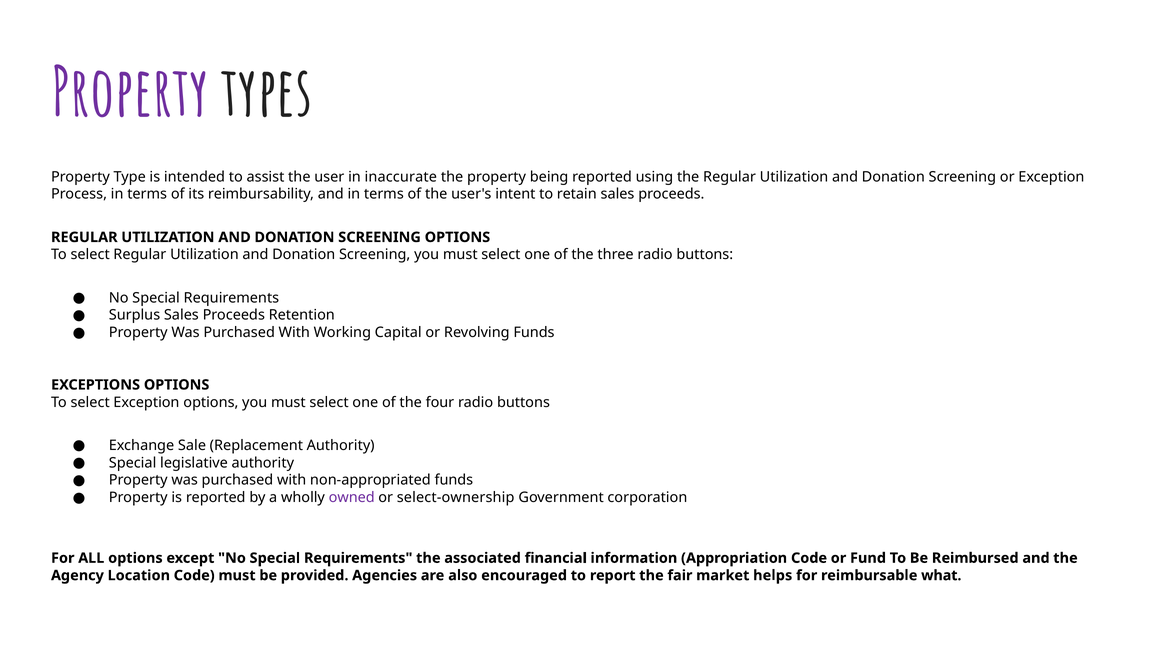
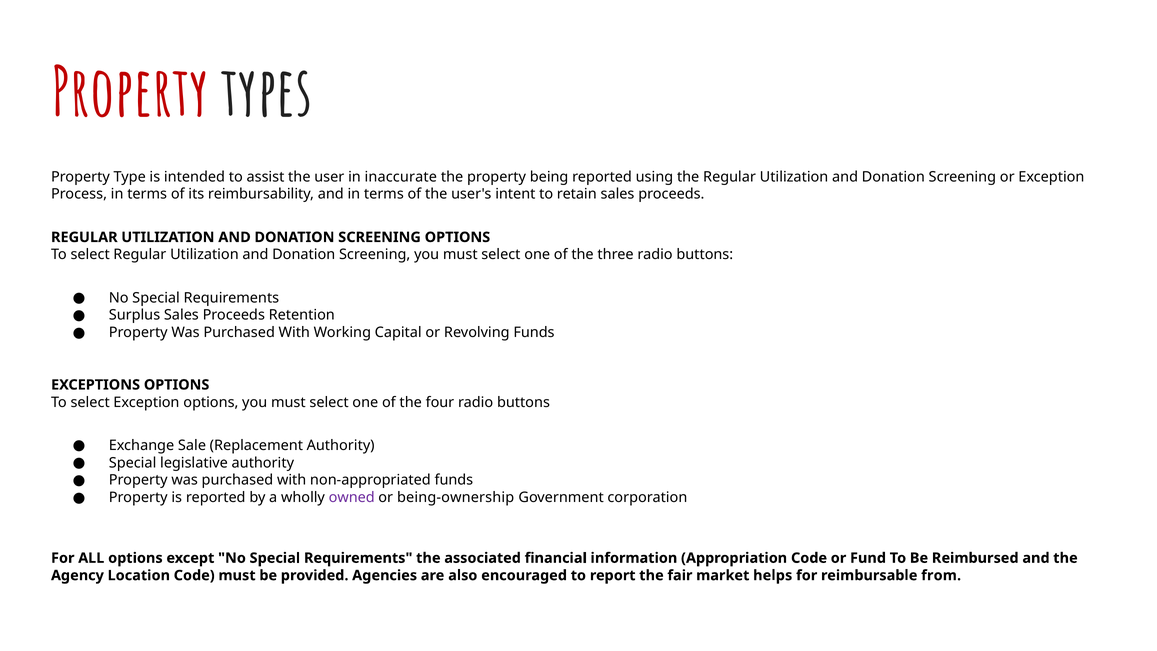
Property colour: purple -> red (130, 94)
select-ownership: select-ownership -> being-ownership (456, 497)
what: what -> from (941, 575)
